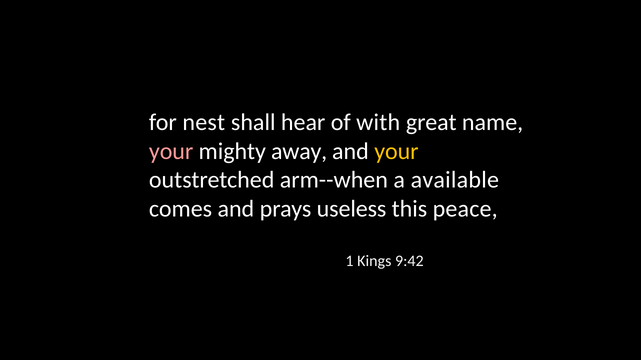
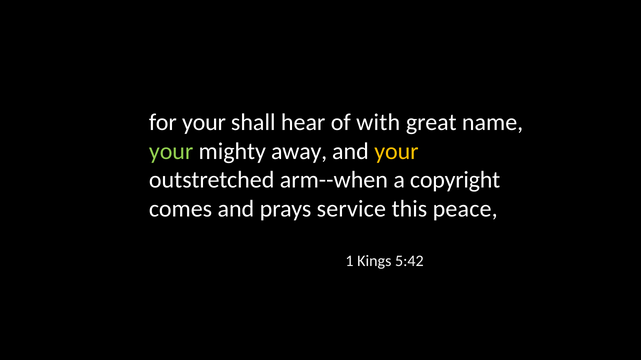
for nest: nest -> your (204, 123)
your colour: pink -> light green (171, 151)
available: available -> copyright (455, 180)
useless: useless -> service (351, 209)
9:42: 9:42 -> 5:42 (409, 261)
